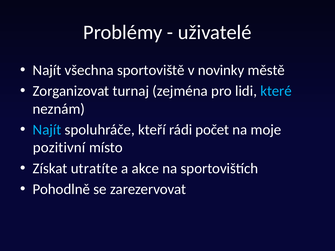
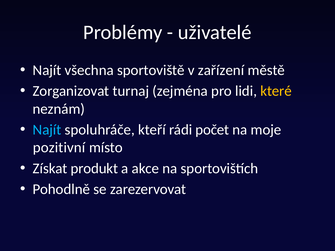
novinky: novinky -> zařízení (221, 70)
které colour: light blue -> yellow (276, 91)
utratíte: utratíte -> produkt (94, 169)
